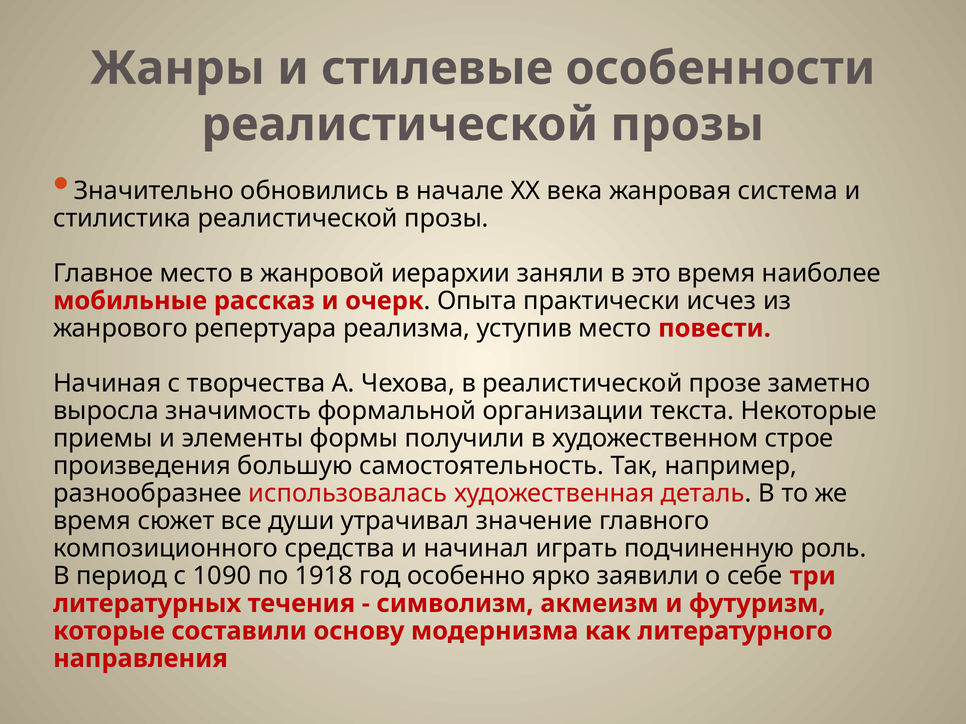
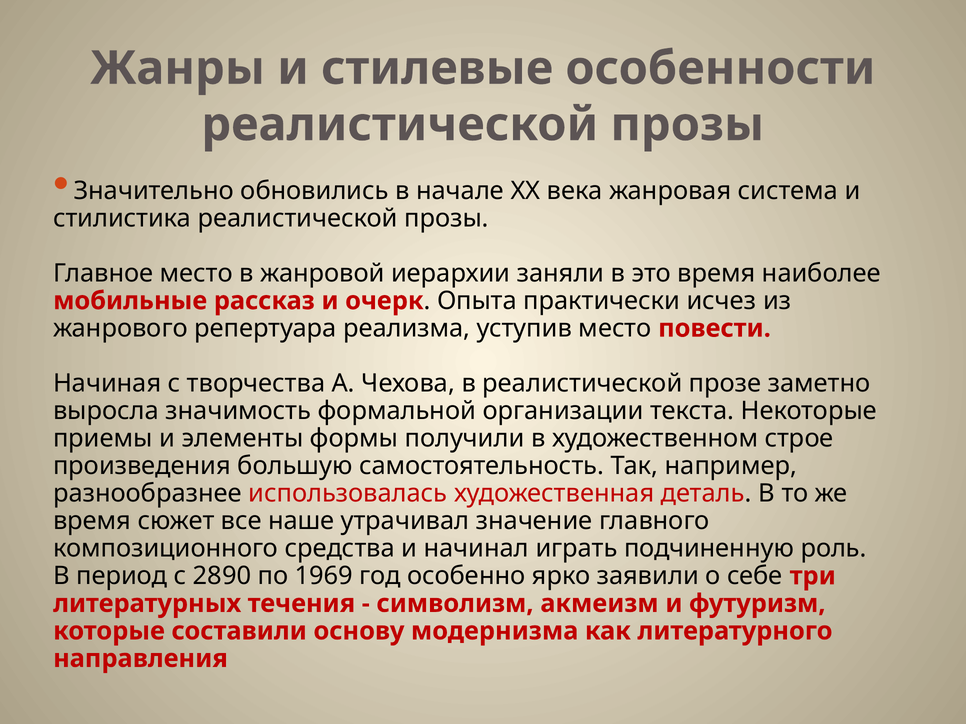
души: души -> наше (301, 521)
1090: 1090 -> 2890 (222, 576)
1918: 1918 -> 1969 (324, 576)
